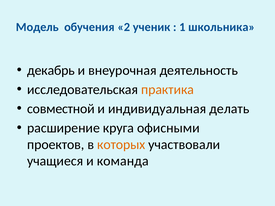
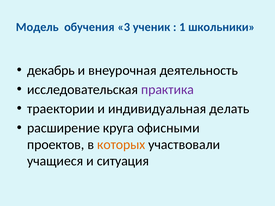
2: 2 -> 3 (124, 27)
школьника: школьника -> школьники (222, 27)
практика colour: orange -> purple (168, 90)
совместной: совместной -> траектории (61, 109)
команда: команда -> ситуация (123, 161)
